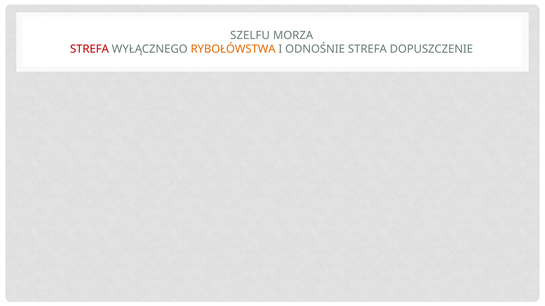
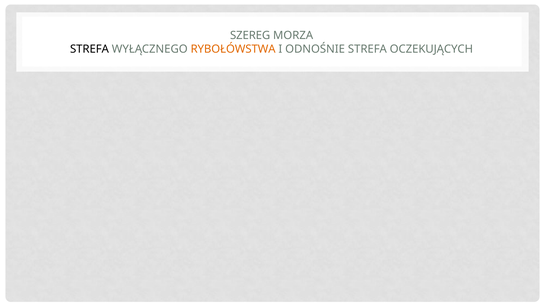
SZELFU: SZELFU -> SZEREG (250, 35)
STREFA colour: red -> black (89, 49)
DOPUSZCZENIE: DOPUSZCZENIE -> OCZEKUJĄCYCH (431, 49)
